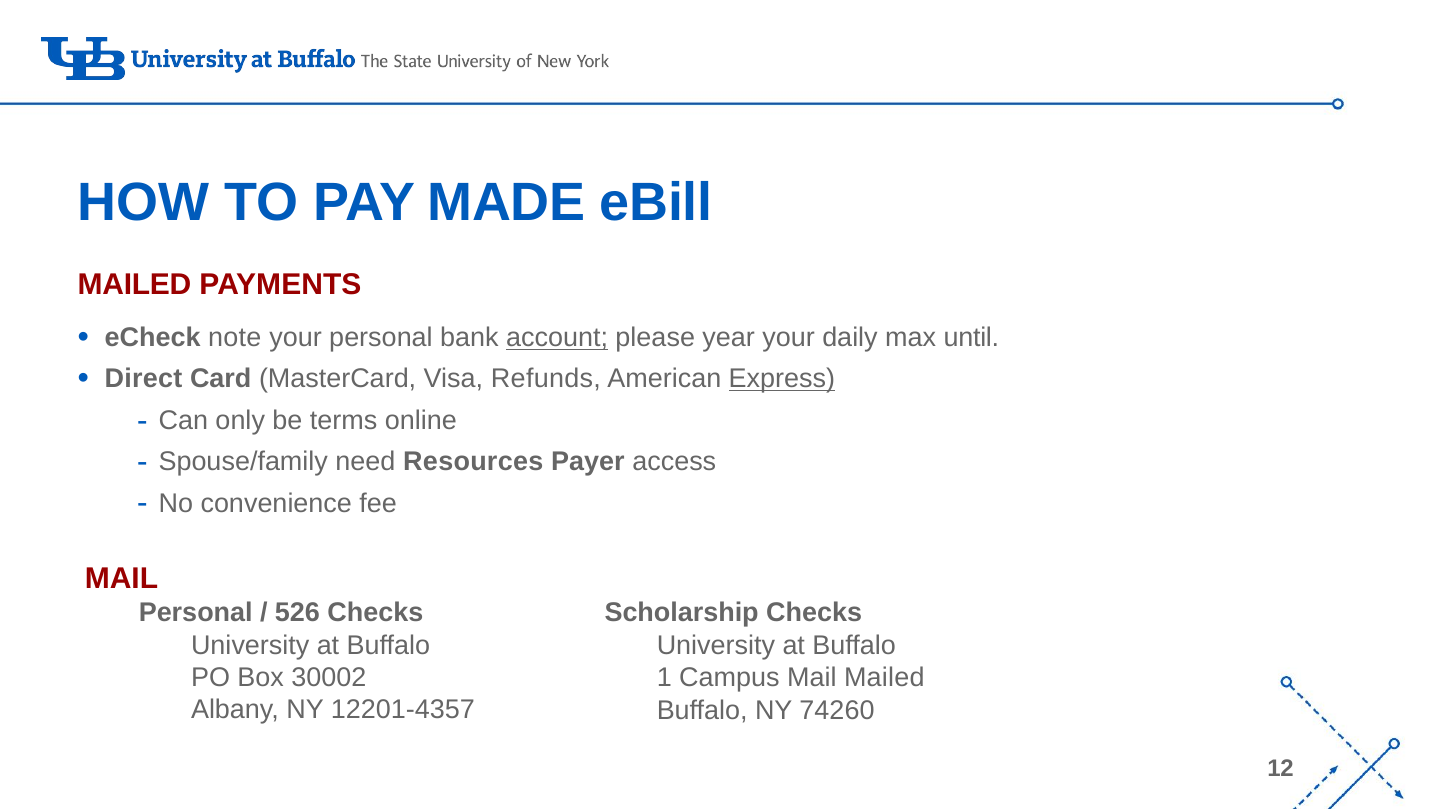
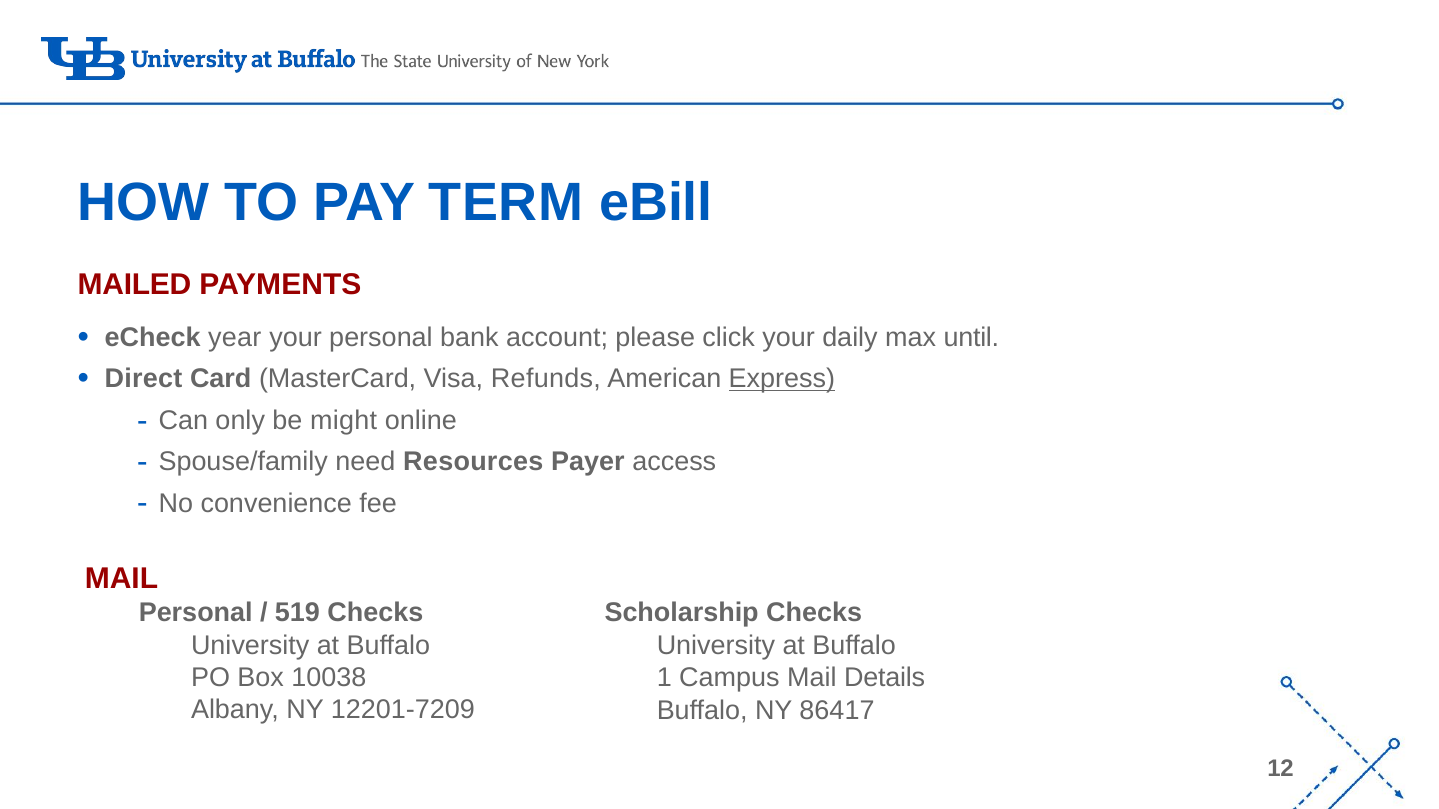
MADE: MADE -> TERM (506, 203)
note: note -> year (235, 338)
account underline: present -> none (557, 338)
year: year -> click (729, 338)
terms: terms -> might (344, 421)
526: 526 -> 519 (297, 613)
30002: 30002 -> 10038 (329, 678)
Mail Mailed: Mailed -> Details (885, 678)
12201-4357: 12201-4357 -> 12201-7209 (403, 710)
74260: 74260 -> 86417 (837, 710)
